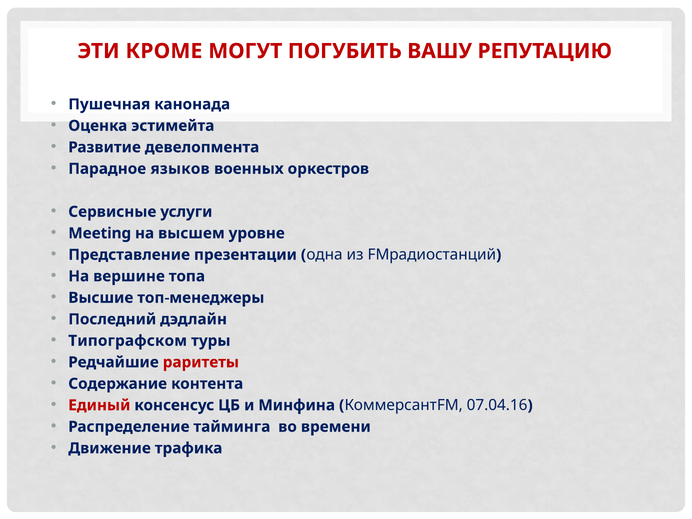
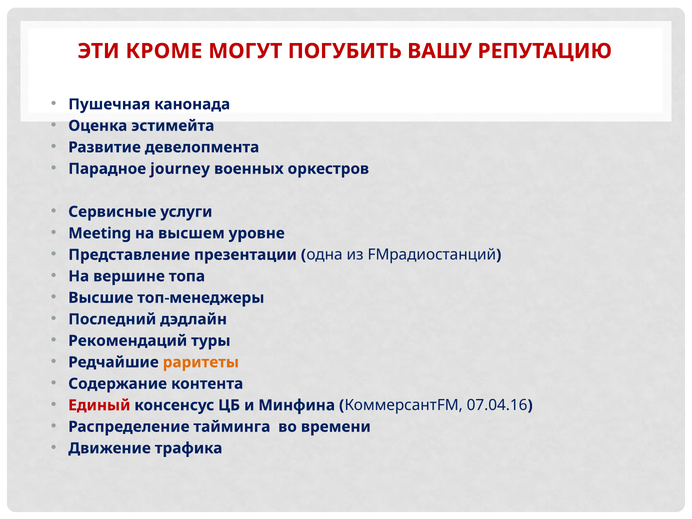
языков: языков -> journey (180, 169)
Типографском: Типографском -> Рекомендаций (128, 341)
раритеты colour: red -> orange (201, 362)
